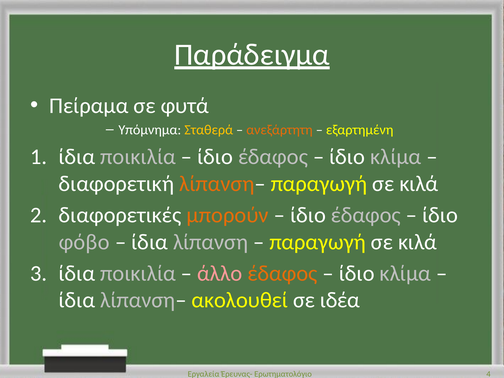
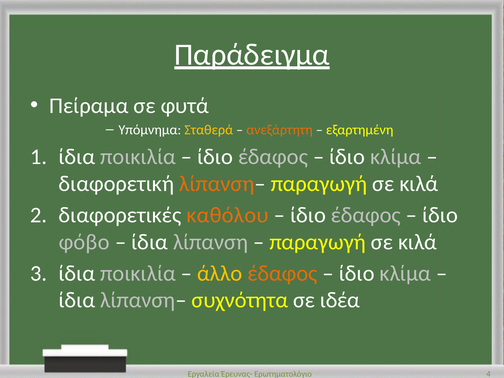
μπορούν: μπορούν -> καθόλου (227, 215)
άλλο colour: pink -> yellow (220, 273)
ακολουθεί: ακολουθεί -> συχνότητα (240, 300)
